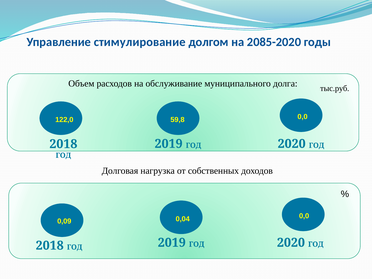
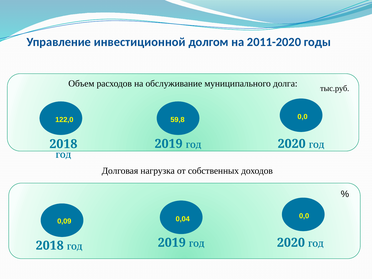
стимулирование: стимулирование -> инвестиционной (140, 42)
2085-2020: 2085-2020 -> 2011-2020 (274, 42)
